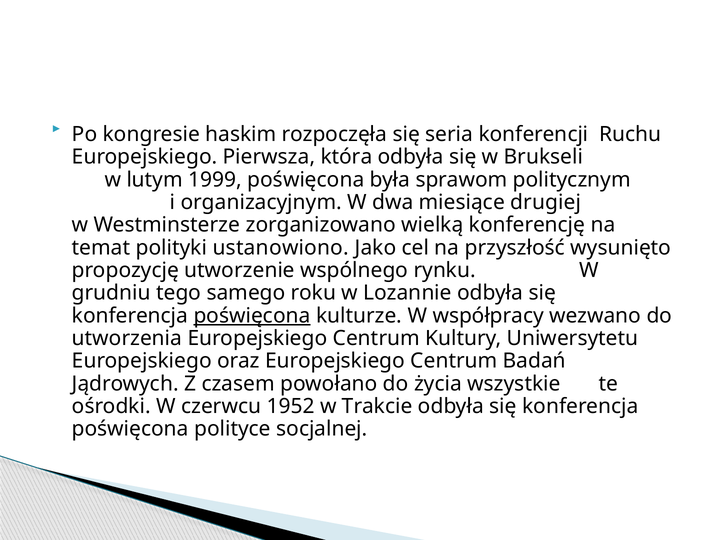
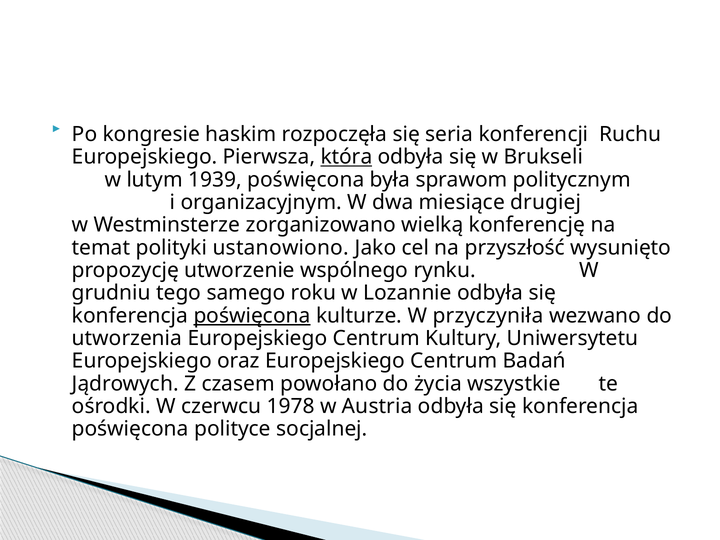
która underline: none -> present (346, 157)
1999: 1999 -> 1939 (215, 180)
współpracy: współpracy -> przyczyniła (488, 316)
1952: 1952 -> 1978 (291, 406)
Trakcie: Trakcie -> Austria (377, 406)
